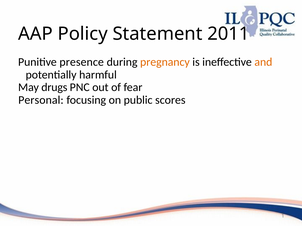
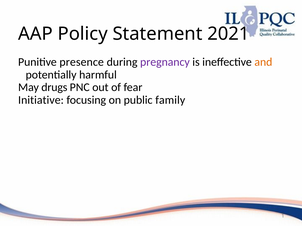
2011: 2011 -> 2021 (228, 34)
pregnancy colour: orange -> purple (165, 62)
Personal: Personal -> Initiative (41, 100)
scores: scores -> family (170, 100)
